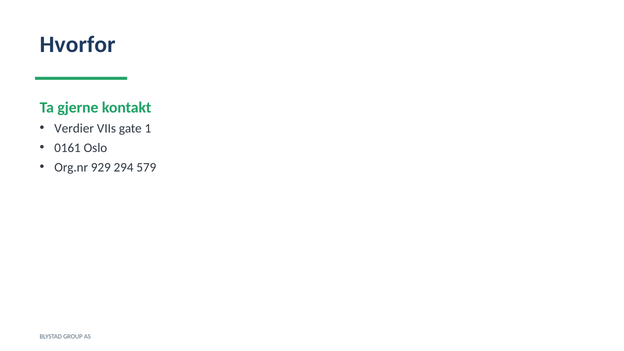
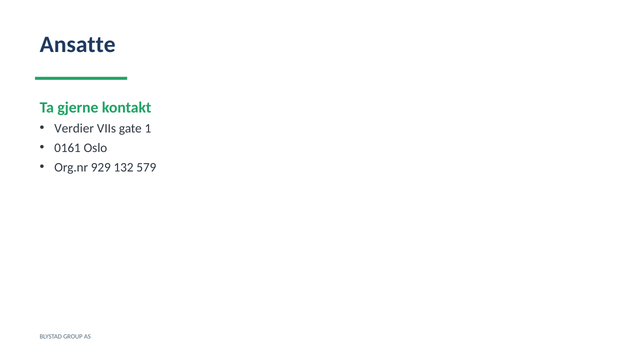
Hvorfor: Hvorfor -> Ansatte (78, 45)
294: 294 -> 132 (124, 167)
